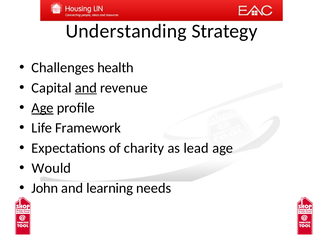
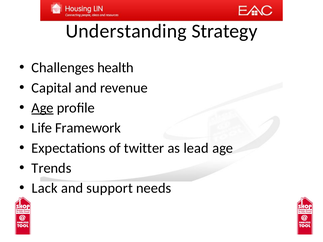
and underline: present -> none (86, 88)
charity: charity -> twitter (144, 148)
Would: Would -> Trends (51, 168)
John: John -> Lack (45, 188)
learning: learning -> support (110, 188)
